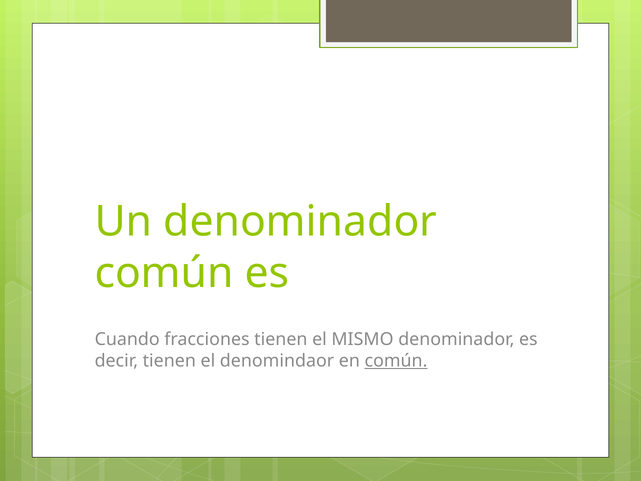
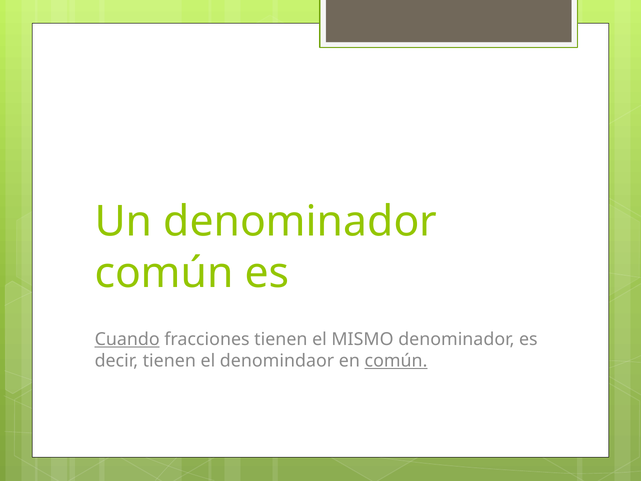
Cuando underline: none -> present (127, 339)
